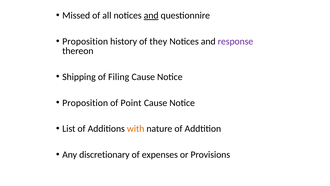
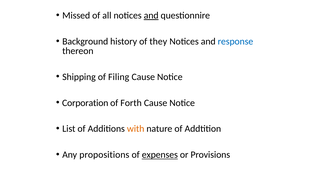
Proposition: Proposition -> Background (85, 41)
response colour: purple -> blue (235, 41)
Proposition: Proposition -> Corporation (85, 103)
Point: Point -> Forth (131, 103)
discretionary: discretionary -> propositions (104, 154)
expenses underline: none -> present (160, 154)
